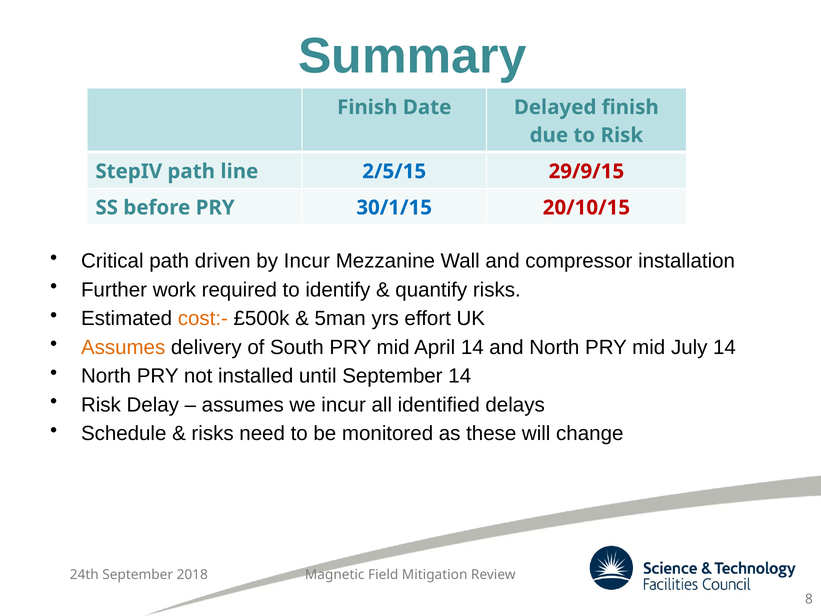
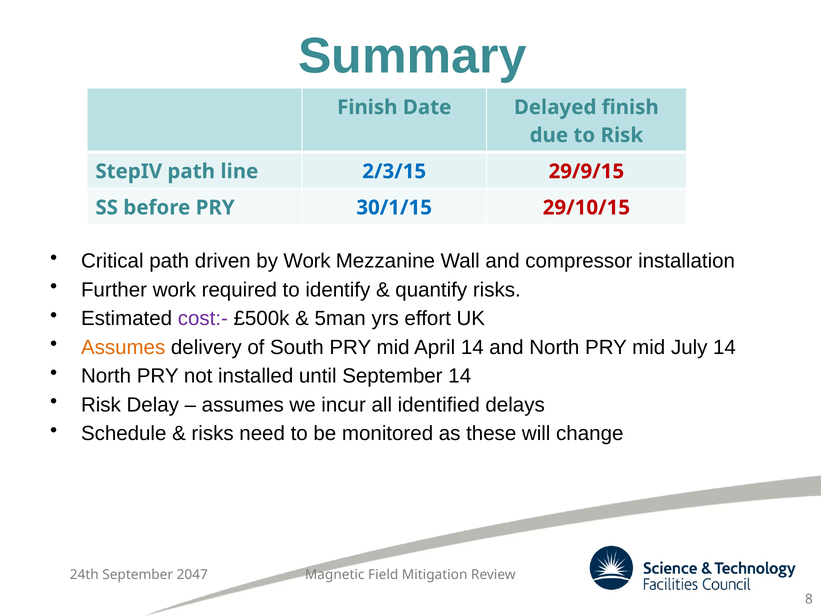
2/5/15: 2/5/15 -> 2/3/15 (394, 171)
20/10/15: 20/10/15 -> 29/10/15 (586, 208)
by Incur: Incur -> Work (307, 261)
cost:- colour: orange -> purple (203, 319)
2018: 2018 -> 2047 (192, 574)
